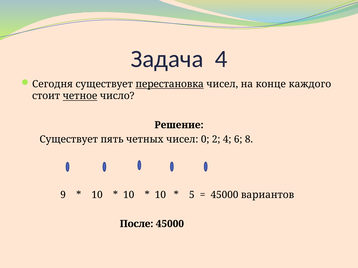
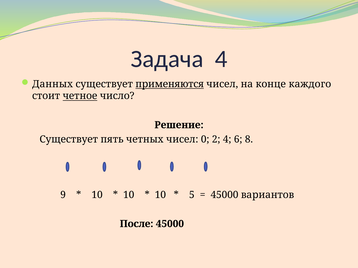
Сегодня: Сегодня -> Данных (53, 84)
перестановка: перестановка -> применяются (170, 84)
